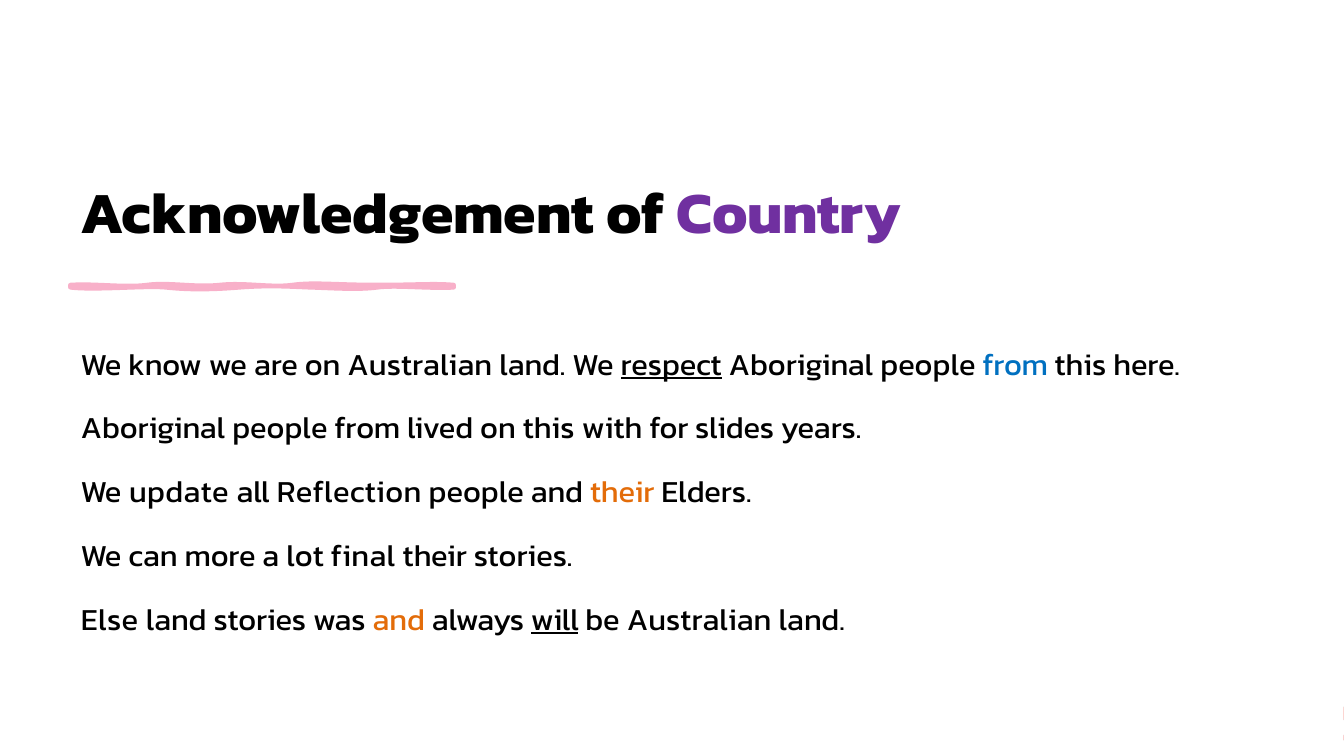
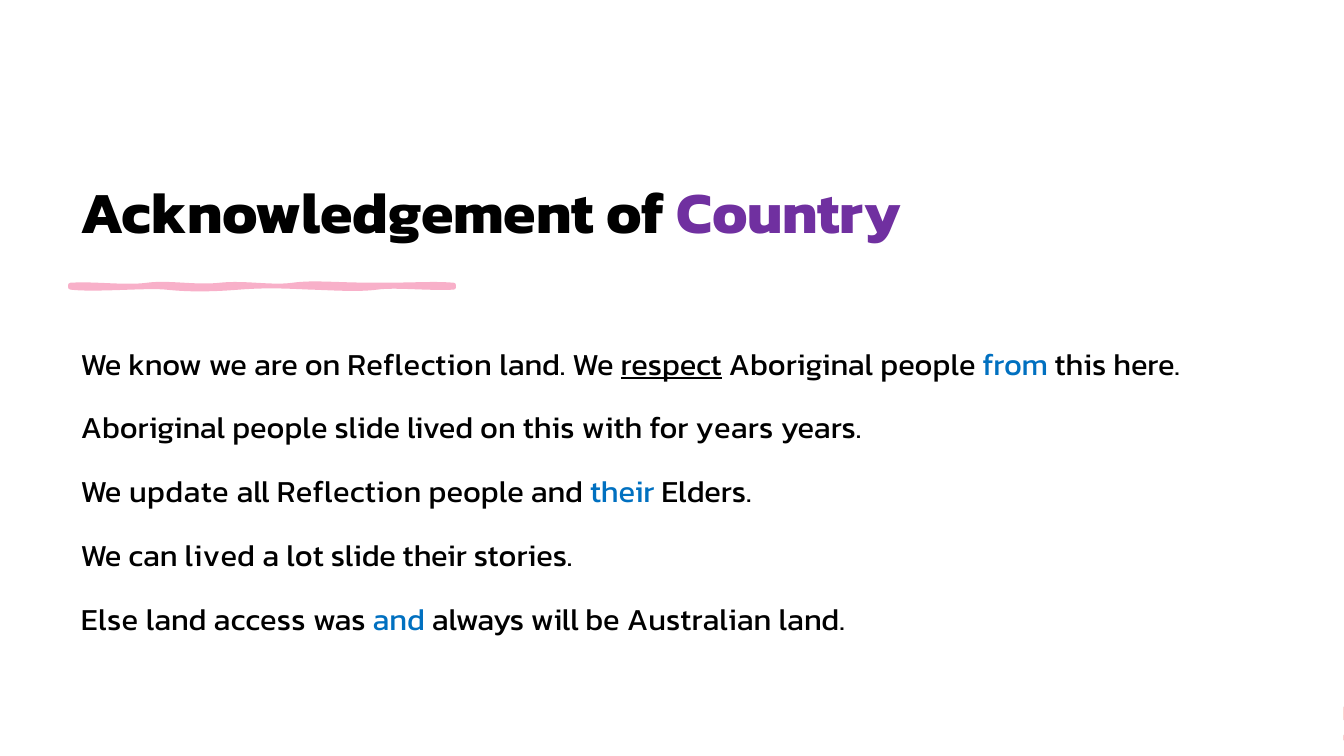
on Australian: Australian -> Reflection (420, 365)
from: from -> slide (367, 429)
for slides: slides -> years (734, 429)
their colour: orange -> blue (622, 493)
can more: more -> lived (220, 556)
lot final: final -> slide (363, 556)
land stories: stories -> access (260, 620)
and colour: orange -> blue (399, 620)
will underline: present -> none (555, 620)
